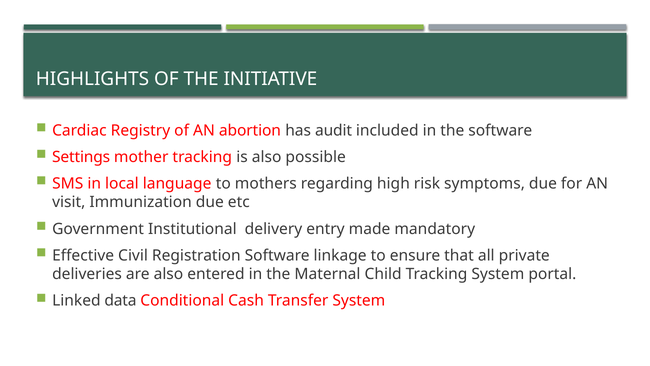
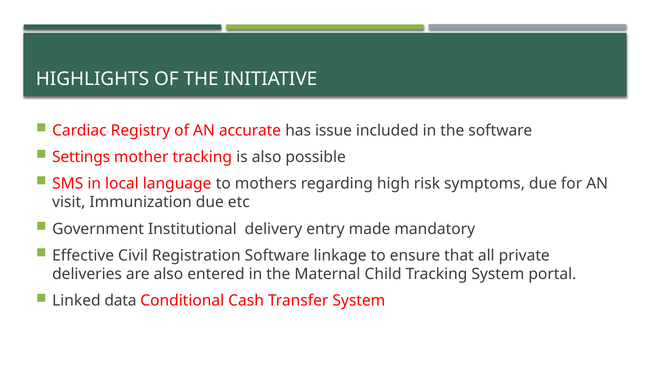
abortion: abortion -> accurate (250, 130)
audit: audit -> issue (334, 130)
